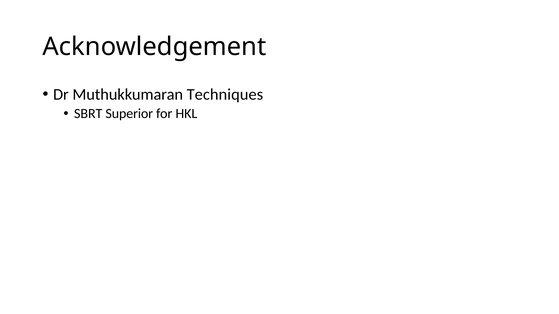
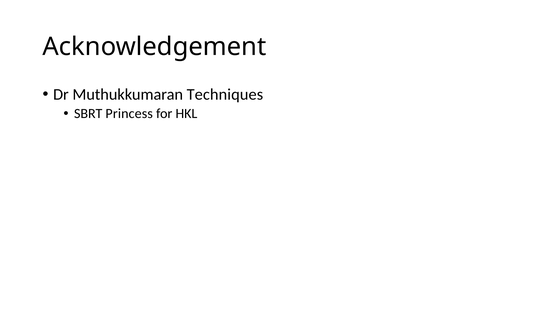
Superior: Superior -> Princess (129, 114)
